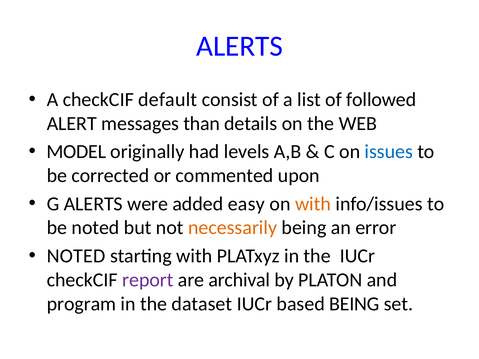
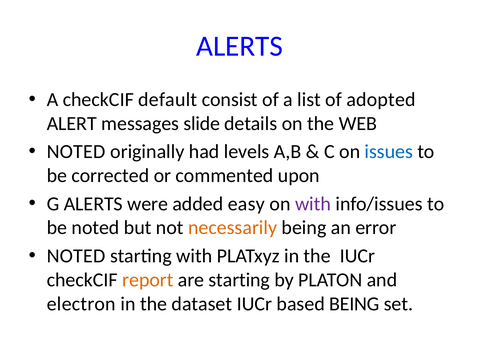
followed: followed -> adopted (381, 100)
than: than -> slide (202, 124)
MODEL: MODEL -> NOTED (76, 152)
with colour: orange -> purple (313, 204)
report colour: purple -> orange (148, 280)
are archival: archival -> starting (239, 280)
program: program -> electron (81, 304)
